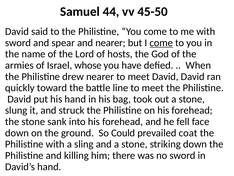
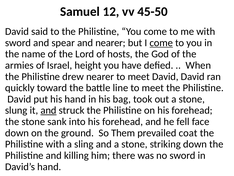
44: 44 -> 12 (111, 12)
whose: whose -> height (88, 65)
and underline: none -> present (48, 110)
Could: Could -> Them (123, 133)
